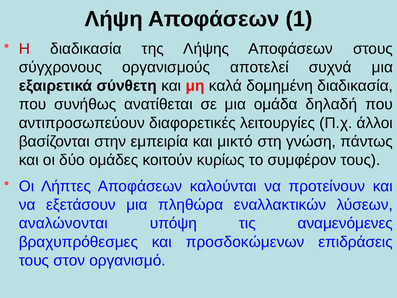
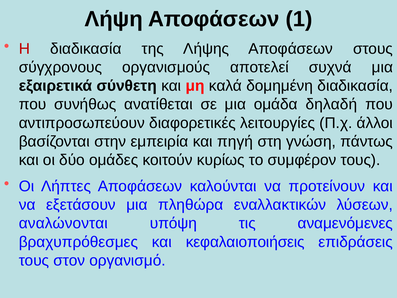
μικτό: μικτό -> πηγή (235, 141)
προσδοκώμενων: προσδοκώμενων -> κεφαλαιοποιήσεις (245, 242)
